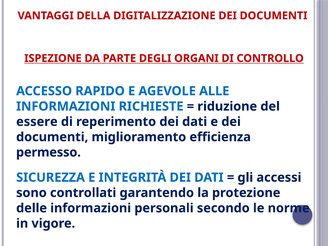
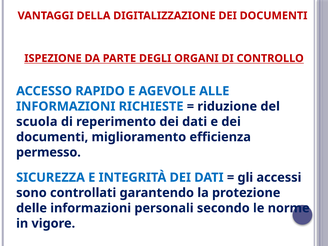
essere: essere -> scuola (37, 122)
